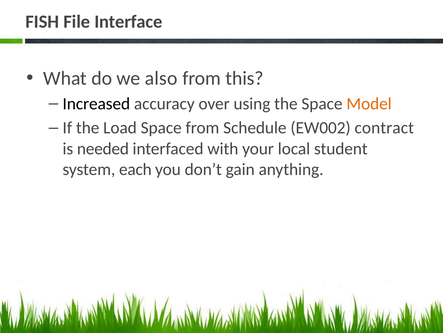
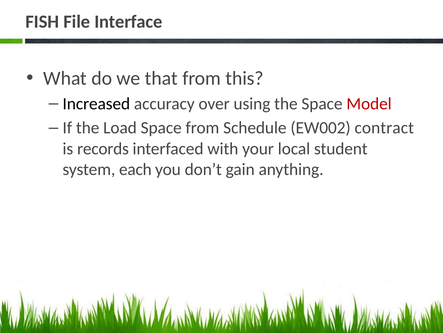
also: also -> that (161, 78)
Model colour: orange -> red (369, 104)
needed: needed -> records (103, 148)
